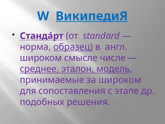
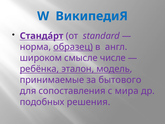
ВикипедиЯ underline: present -> none (92, 16)
среднее: среднее -> ребёнка (39, 69)
за широком: широком -> бытового (120, 80)
этапе: этапе -> мира (127, 91)
